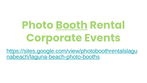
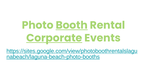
Corporate underline: none -> present (54, 38)
